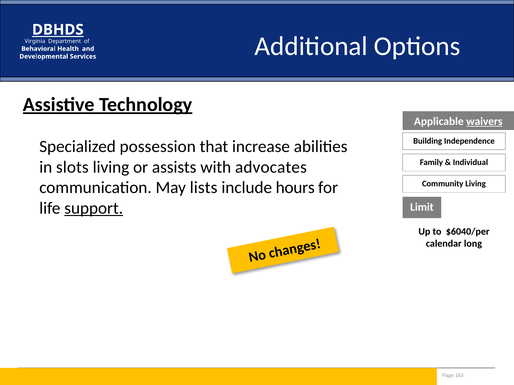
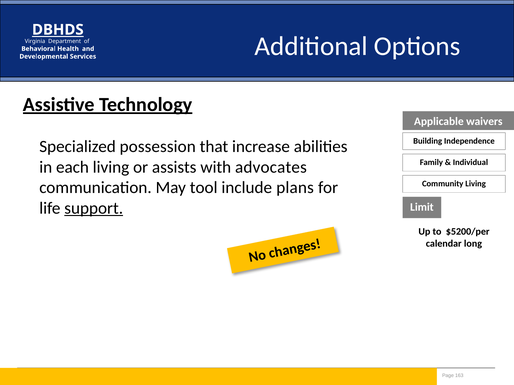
waivers underline: present -> none (484, 122)
slots: slots -> each (72, 167)
lists: lists -> tool (204, 188)
hours: hours -> plans (295, 188)
$6040/per: $6040/per -> $5200/per (468, 232)
